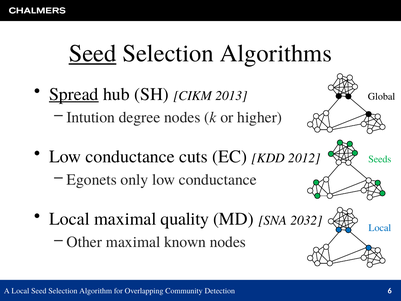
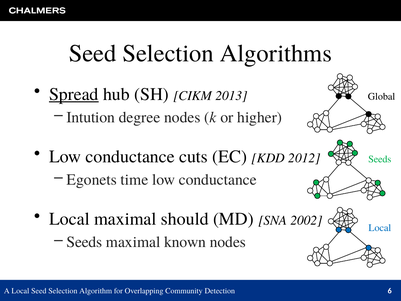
Seed underline: present -> none (93, 54)
only: only -> time (134, 180)
quality: quality -> should (185, 219)
2032: 2032 -> 2002 (306, 220)
Other: Other -> Seeds (84, 242)
